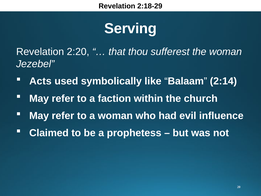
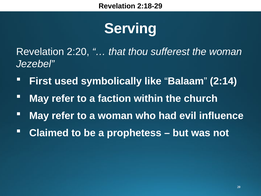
Acts: Acts -> First (40, 81)
